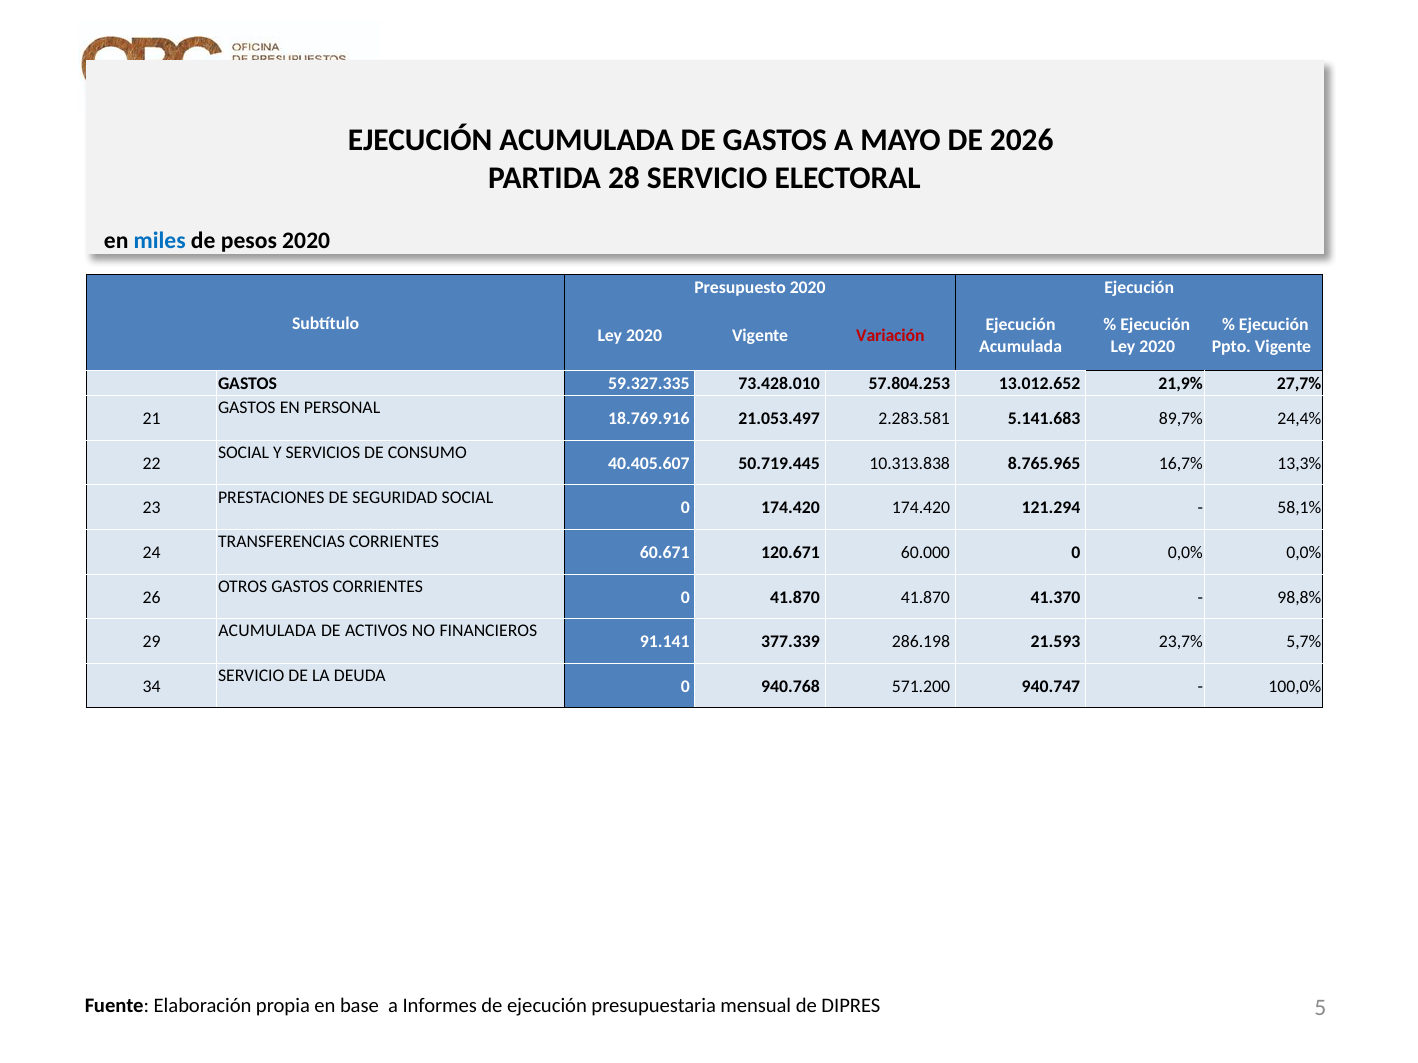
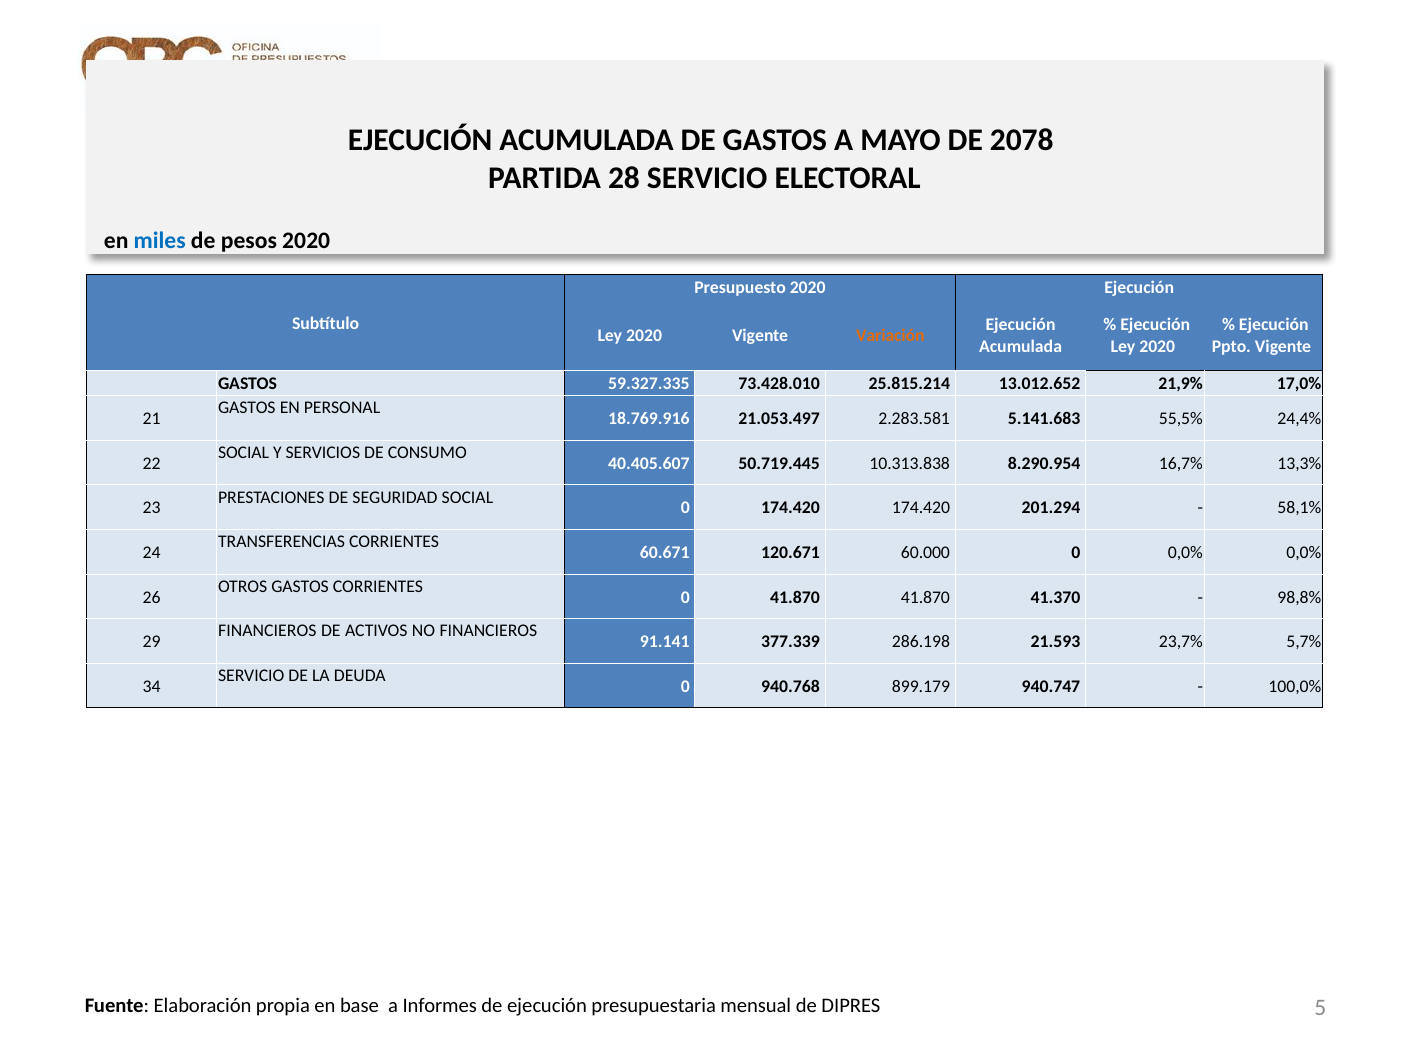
2026: 2026 -> 2078 (1022, 141)
Variación colour: red -> orange (890, 336)
57.804.253: 57.804.253 -> 25.815.214 (909, 384)
27,7%: 27,7% -> 17,0% (1299, 384)
89,7%: 89,7% -> 55,5% (1181, 419)
8.765.965: 8.765.965 -> 8.290.954 (1044, 464)
121.294: 121.294 -> 201.294 (1051, 508)
ACUMULADA: ACUMULADA -> FINANCIEROS (267, 631)
571.200: 571.200 -> 899.179 (921, 687)
